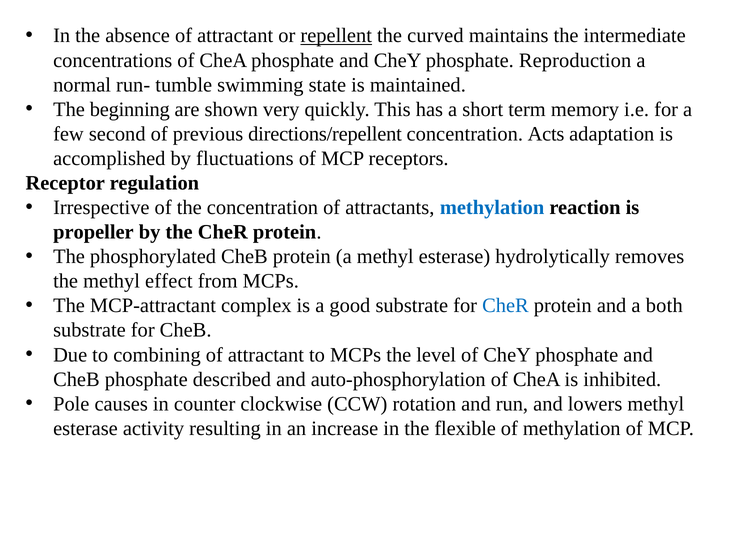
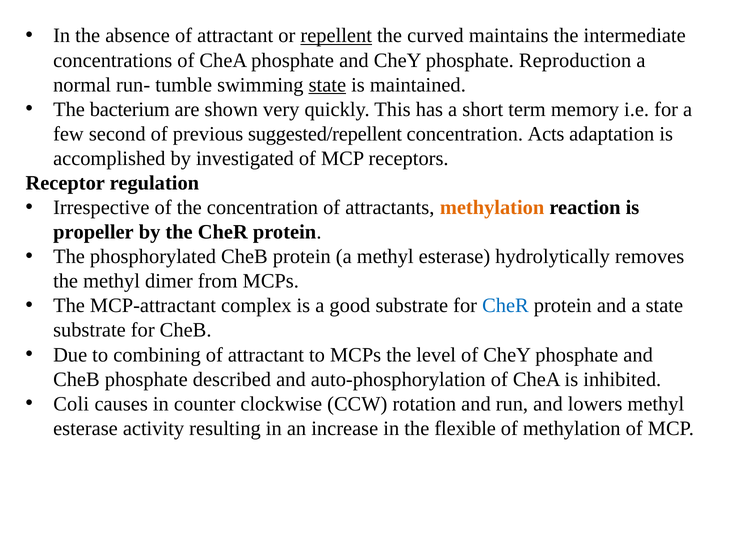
state underline: none -> present (327, 85)
beginning: beginning -> bacterium (130, 109)
directions/repellent: directions/repellent -> suggested/repellent (325, 134)
fluctuations: fluctuations -> investigated (245, 158)
methylation colour: blue -> orange (492, 207)
effect: effect -> dimer (169, 281)
a both: both -> state (664, 305)
Pole: Pole -> Coli (71, 403)
